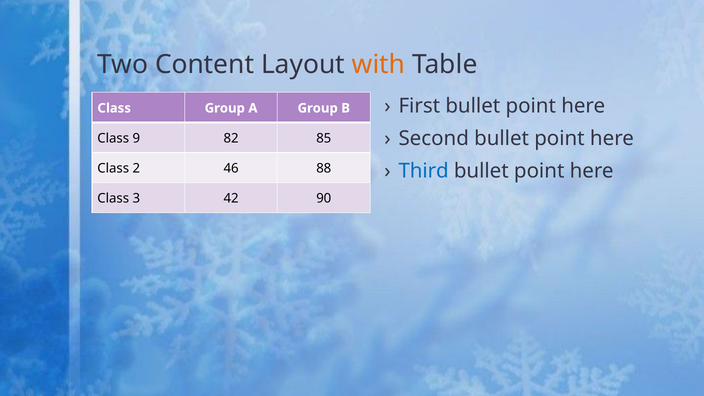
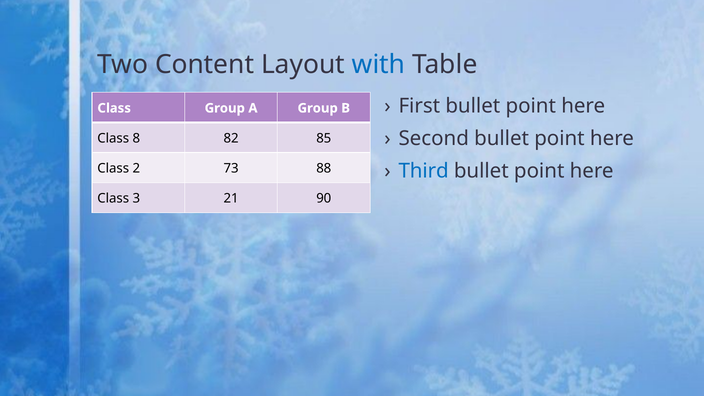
with colour: orange -> blue (379, 65)
9: 9 -> 8 (136, 138)
46: 46 -> 73 (231, 168)
42: 42 -> 21 (231, 198)
